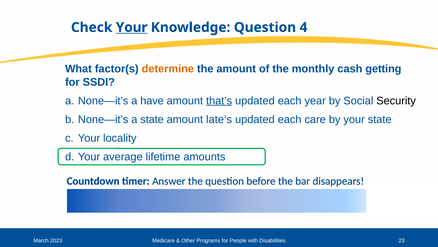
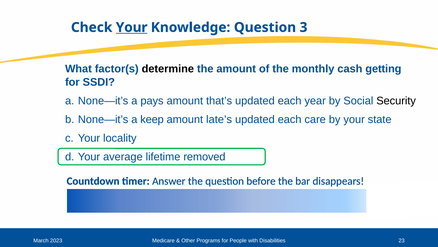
4: 4 -> 3 (304, 27)
determine colour: orange -> black (168, 69)
have: have -> pays (152, 101)
that’s underline: present -> none (219, 101)
a state: state -> keep (152, 119)
amounts: amounts -> removed (204, 156)
